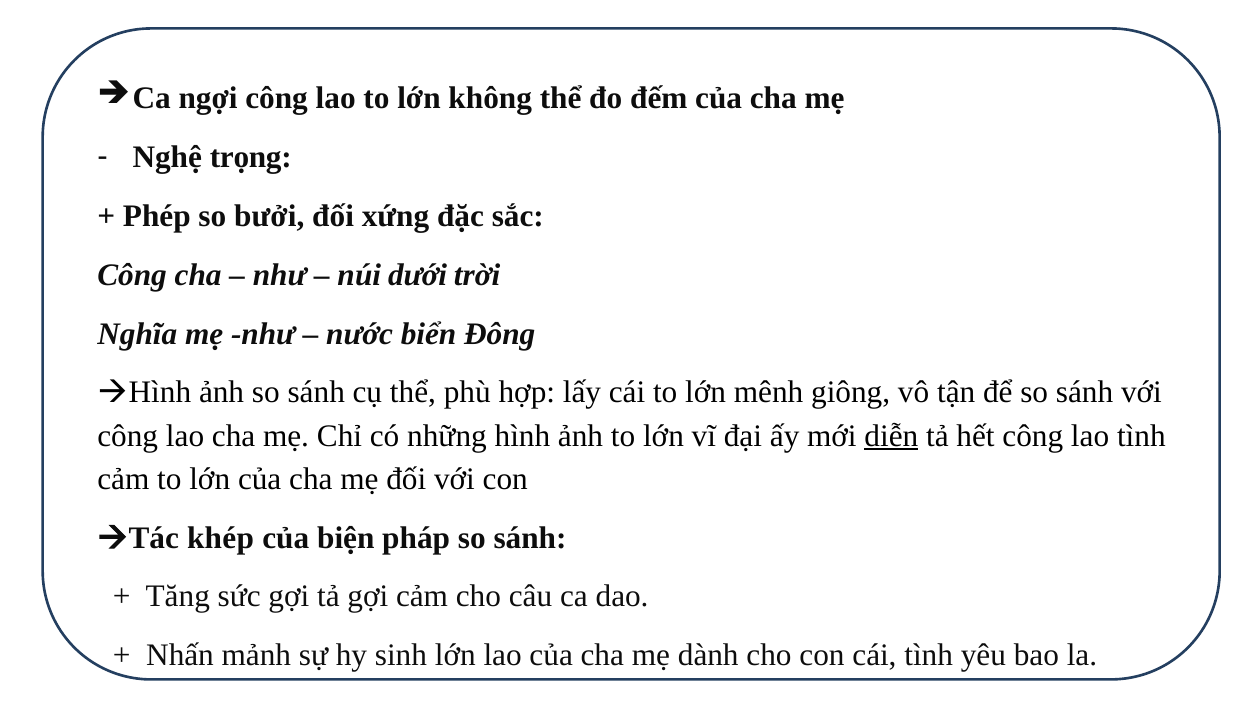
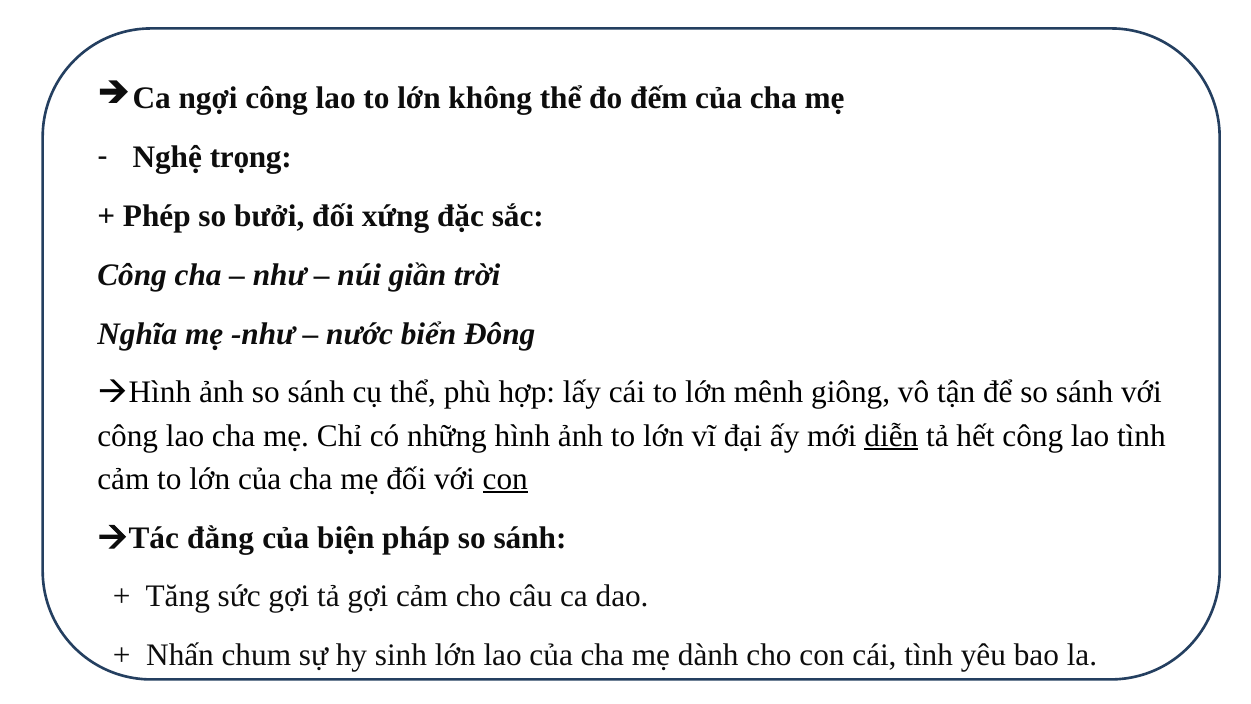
dưới: dưới -> giần (417, 275)
con underline: none -> present (505, 479)
khép: khép -> đằng (221, 538)
mảnh: mảnh -> chum (256, 655)
